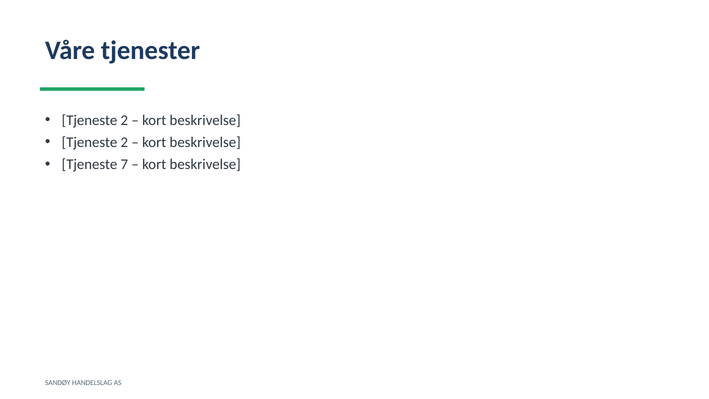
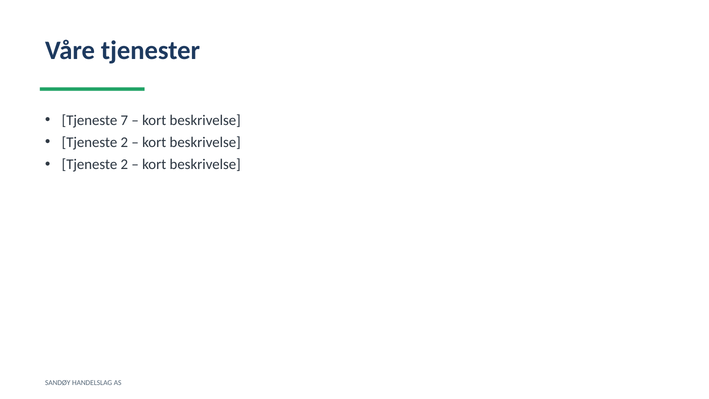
2: 2 -> 7 (124, 120)
7: 7 -> 2 (124, 164)
